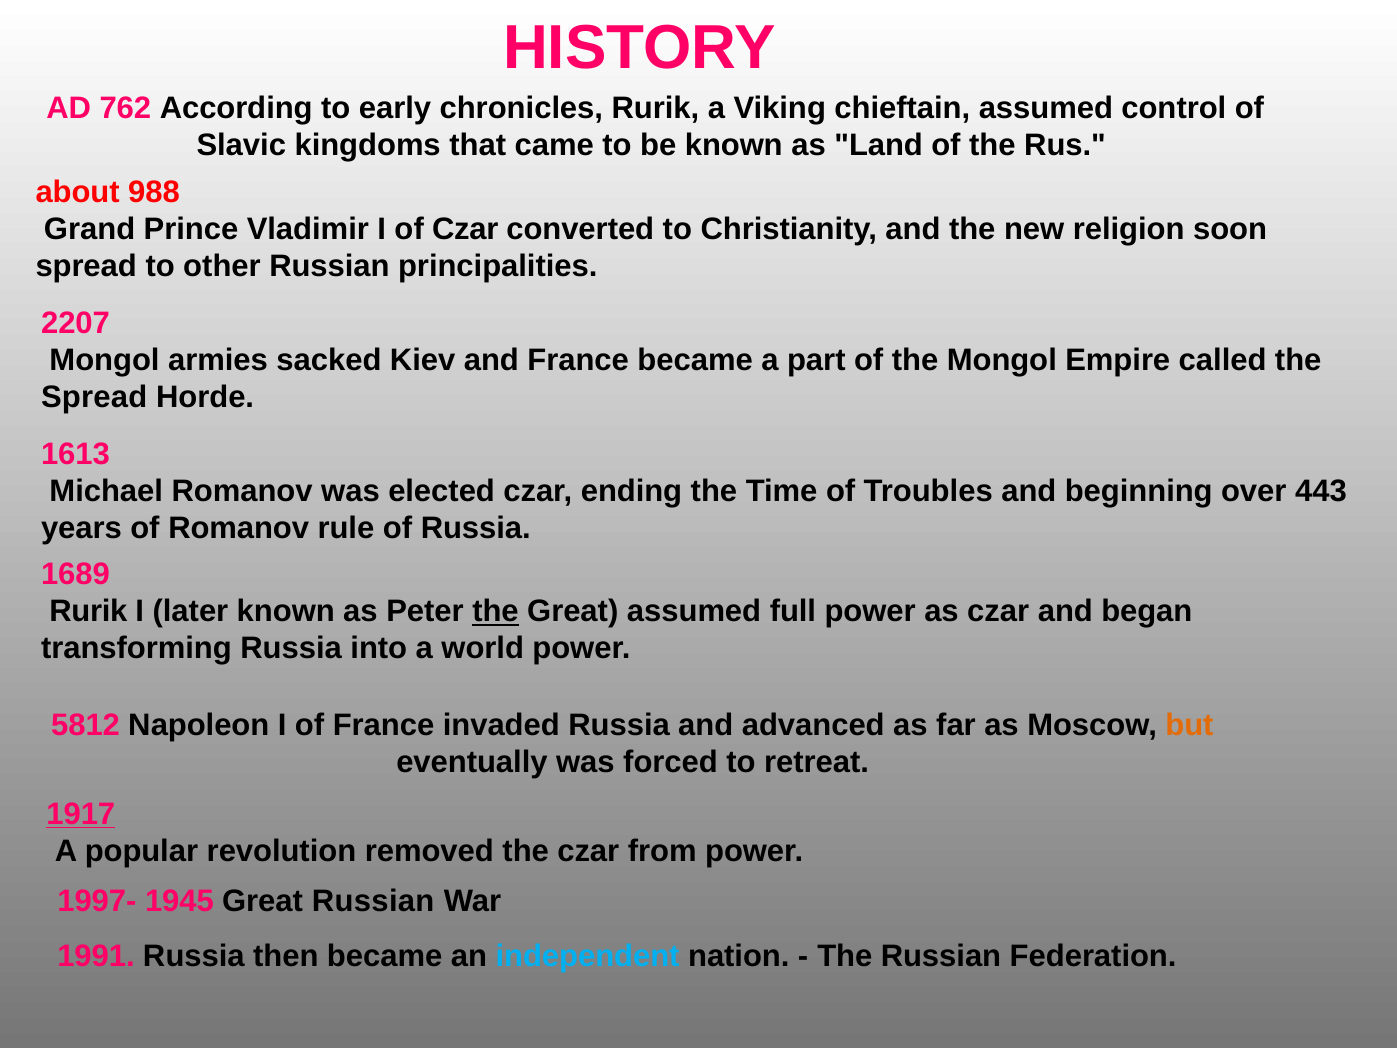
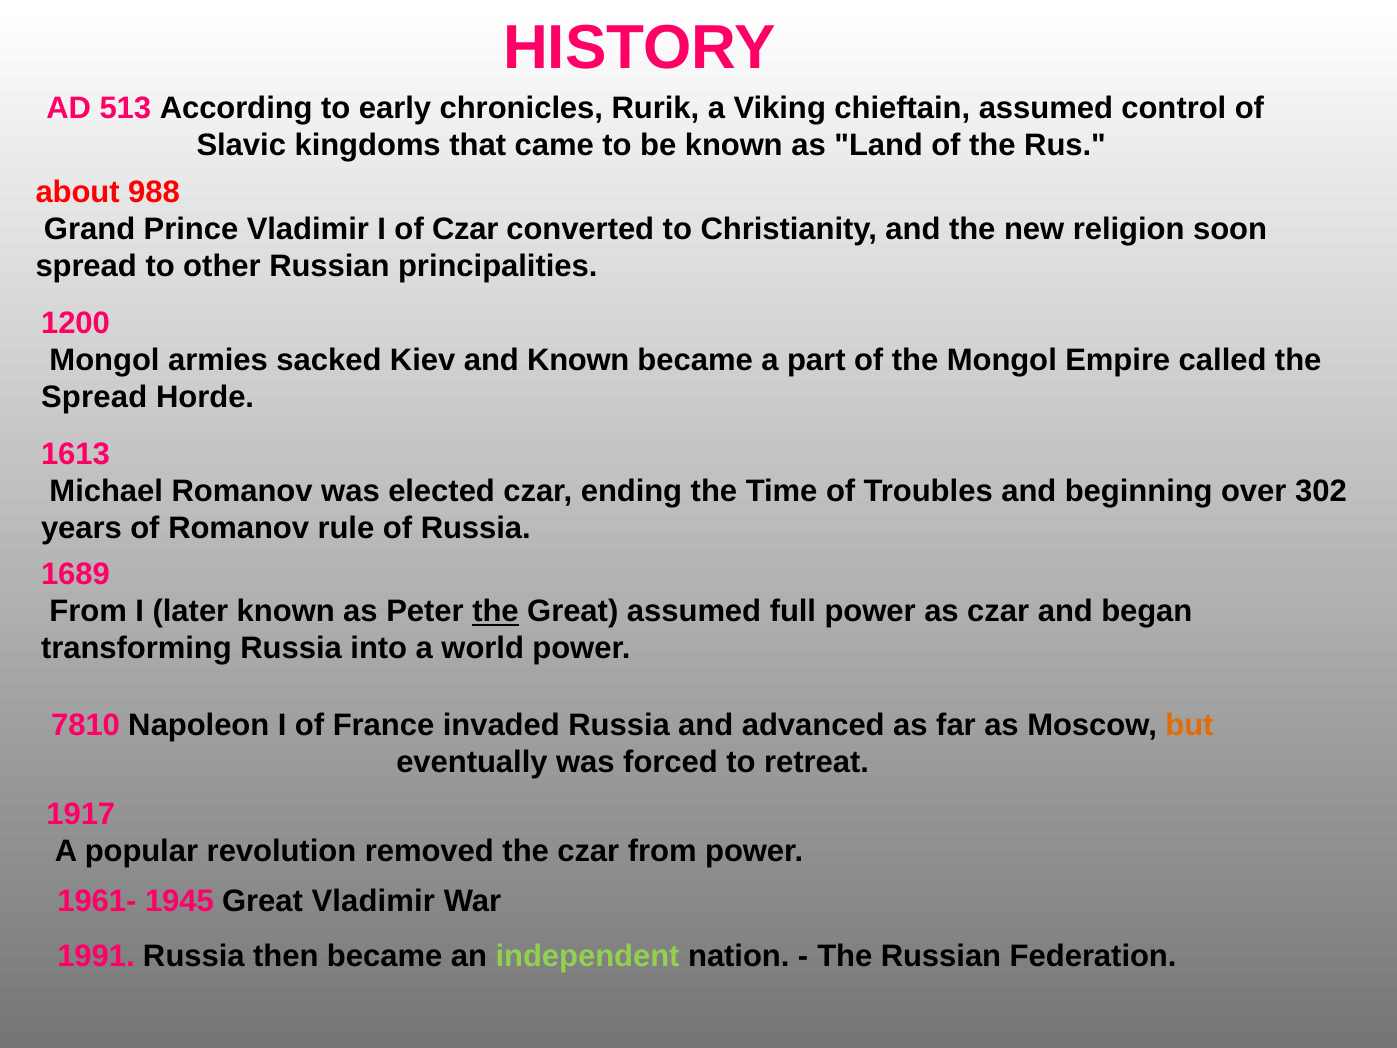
762: 762 -> 513 (125, 108)
2207: 2207 -> 1200 (75, 323)
and France: France -> Known (578, 360)
443: 443 -> 302 (1321, 491)
Rurik: Rurik -> From (88, 611)
5812: 5812 -> 7810 (86, 725)
1917 underline: present -> none (81, 814)
1997-: 1997- -> 1961- (97, 901)
Great Russian: Russian -> Vladimir (373, 901)
independent colour: light blue -> light green (588, 956)
